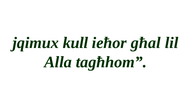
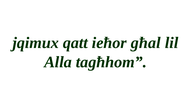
kull: kull -> qatt (75, 43)
